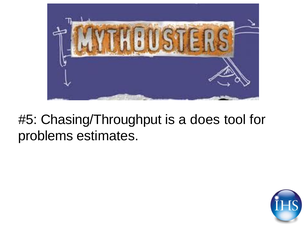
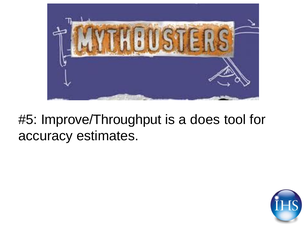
Chasing/Throughput: Chasing/Throughput -> Improve/Throughput (101, 120)
problems: problems -> accuracy (46, 136)
